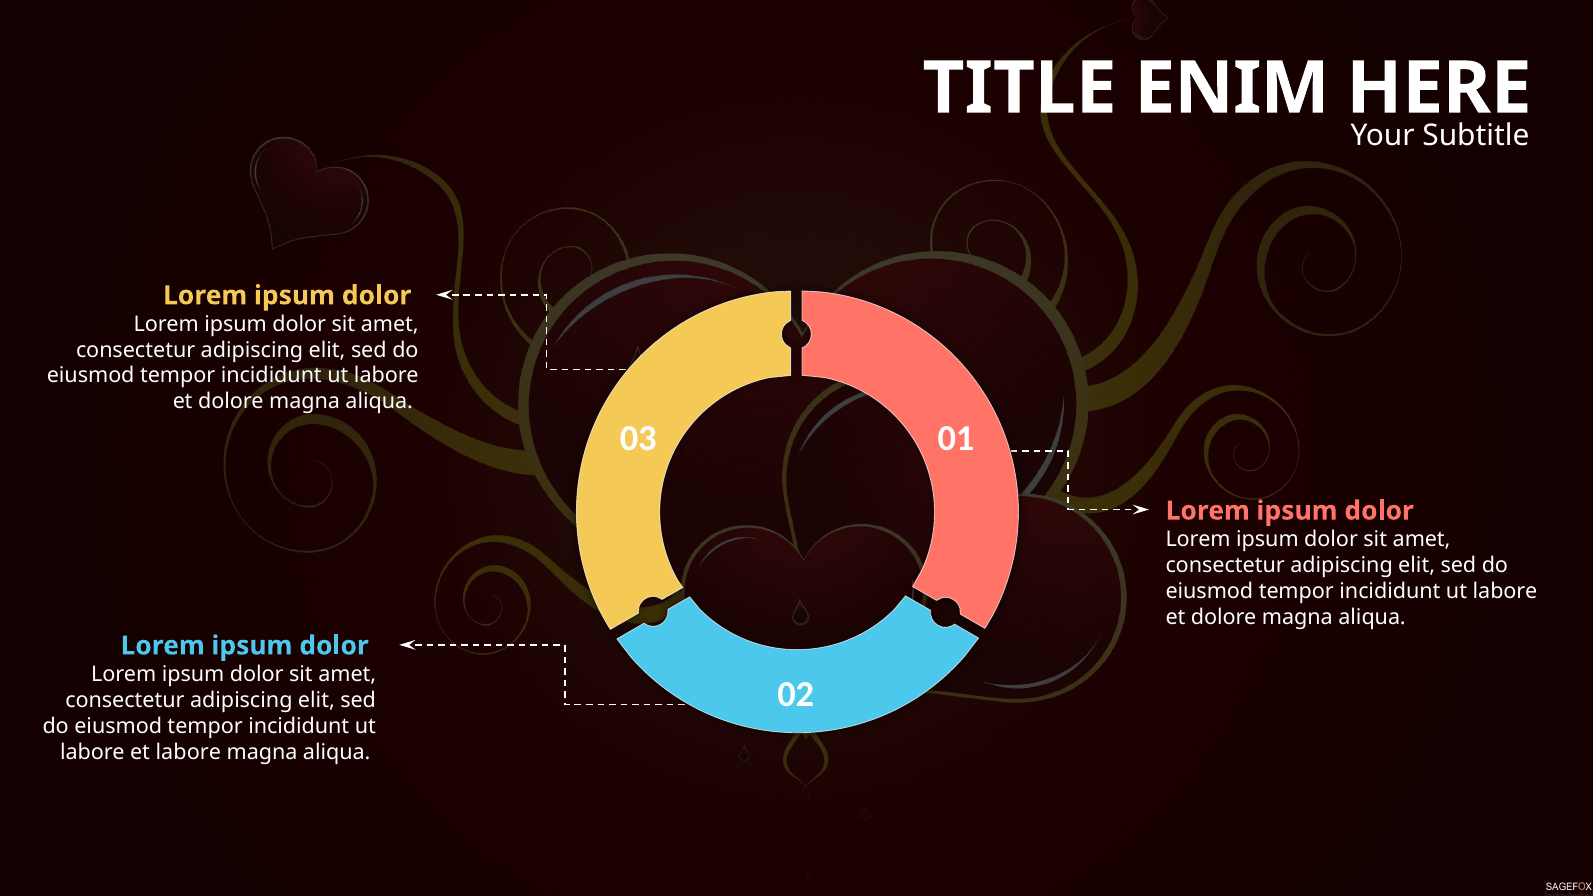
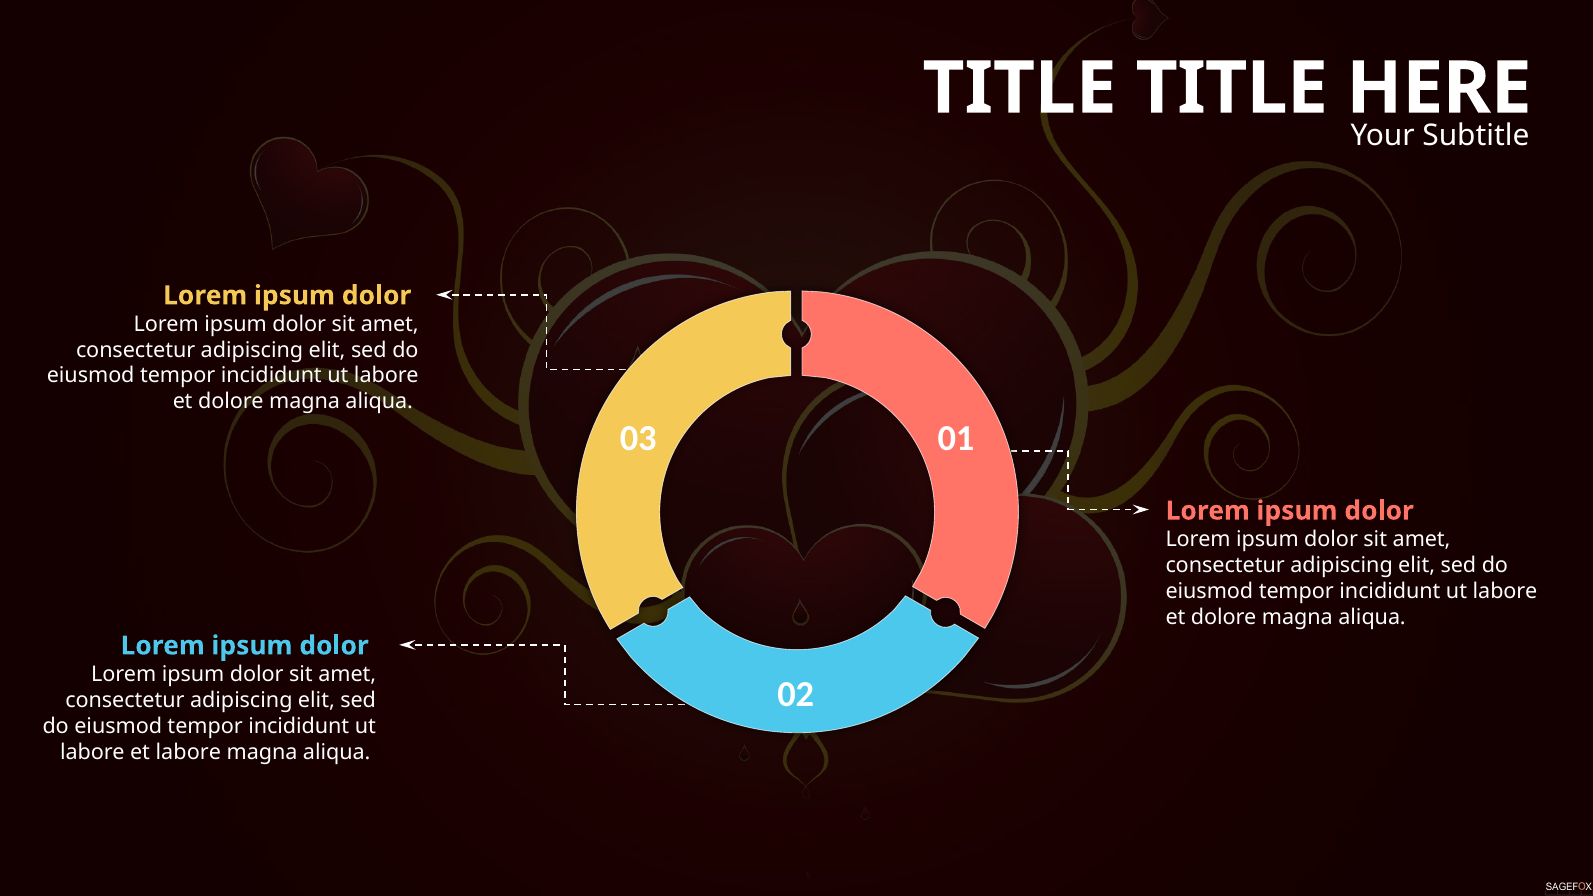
TITLE ENIM: ENIM -> TITLE (1232, 88)
